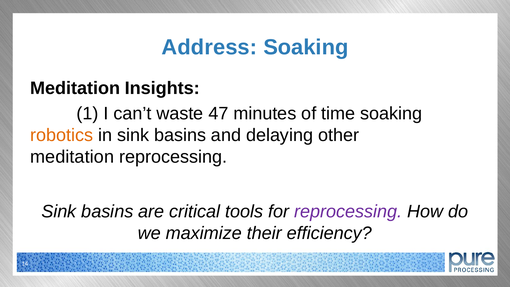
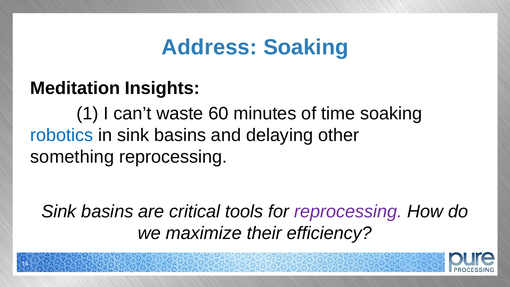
47: 47 -> 60 (218, 114)
robotics colour: orange -> blue (62, 135)
meditation: meditation -> something (72, 157)
